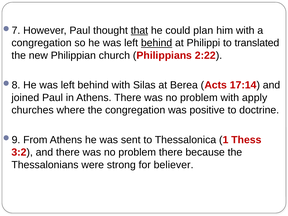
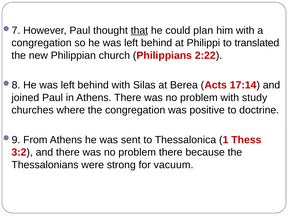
behind underline: present -> none (157, 43)
apply: apply -> study (255, 98)
believer: believer -> vacuum (174, 165)
